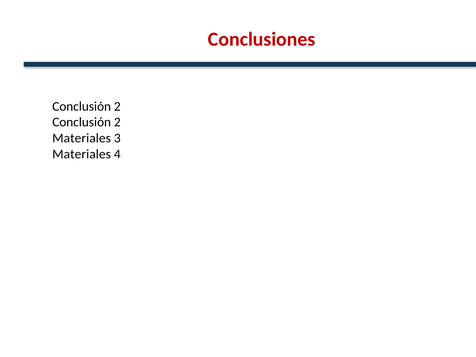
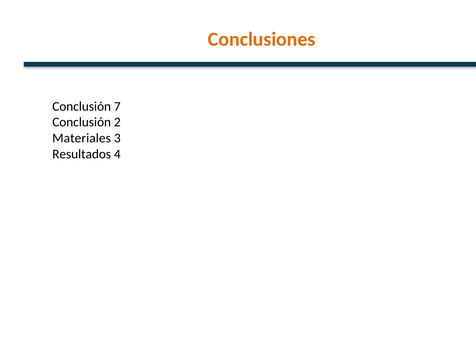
Conclusiones colour: red -> orange (262, 39)
2: 2 -> 7 (117, 106)
Materiales: Materiales -> Resultados (82, 154)
